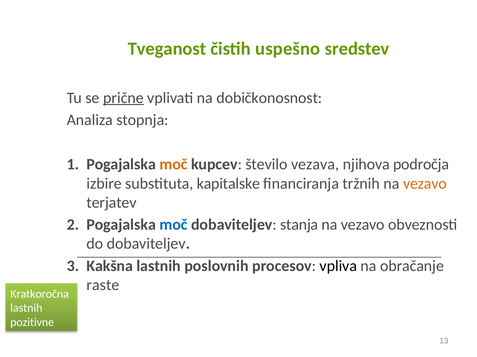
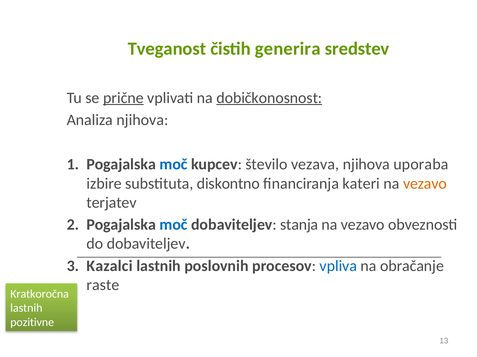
uspešno: uspešno -> generira (288, 49)
dobičkonosnost underline: none -> present (269, 98)
Analiza stopnja: stopnja -> njihova (142, 120)
moč colour: orange -> blue (173, 165)
področja: področja -> uporaba (421, 165)
kapitalske: kapitalske -> diskontno (228, 184)
tržnih: tržnih -> kateri (361, 184)
Kakšna: Kakšna -> Kazalci (110, 267)
vpliva colour: black -> blue (338, 267)
